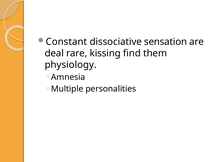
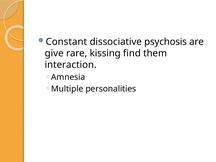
sensation: sensation -> psychosis (166, 42)
deal: deal -> give (54, 53)
physiology: physiology -> interaction (71, 65)
